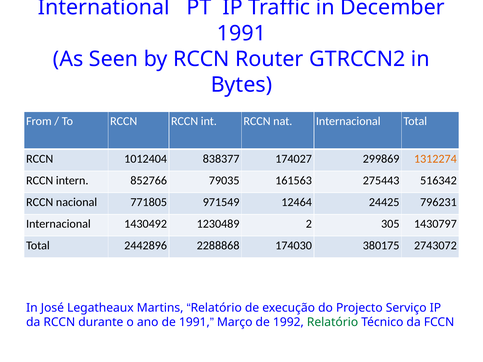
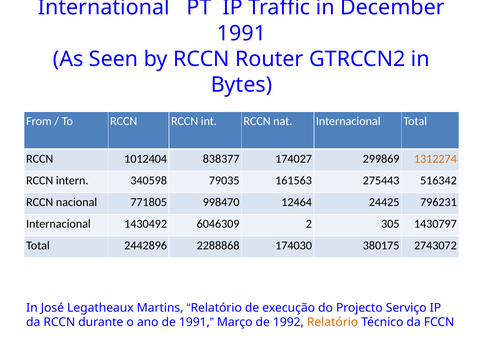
852766: 852766 -> 340598 (149, 181)
971549: 971549 -> 998470 (221, 202)
1230489: 1230489 -> 6046309 (218, 224)
Relatório colour: green -> orange (333, 323)
